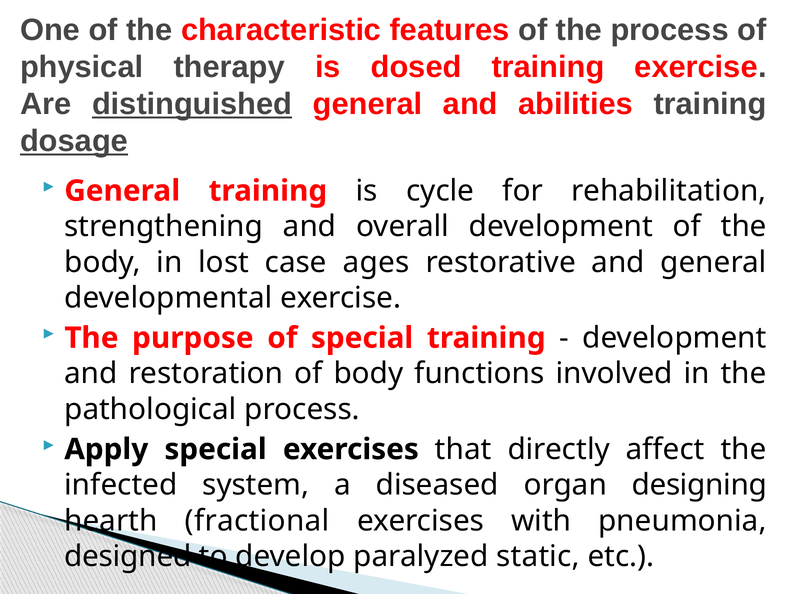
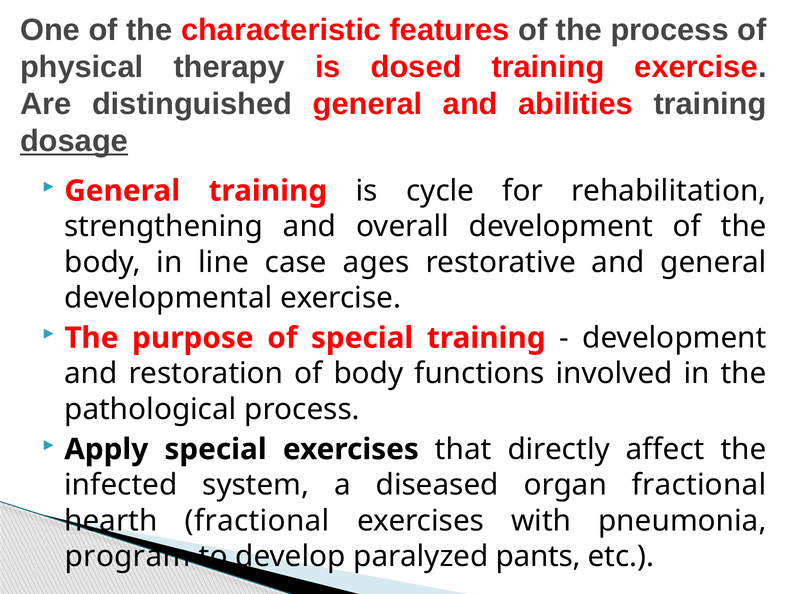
distinguished underline: present -> none (192, 104)
lost: lost -> line (224, 263)
organ designing: designing -> fractional (699, 486)
designed: designed -> program (128, 557)
static: static -> pants (538, 557)
